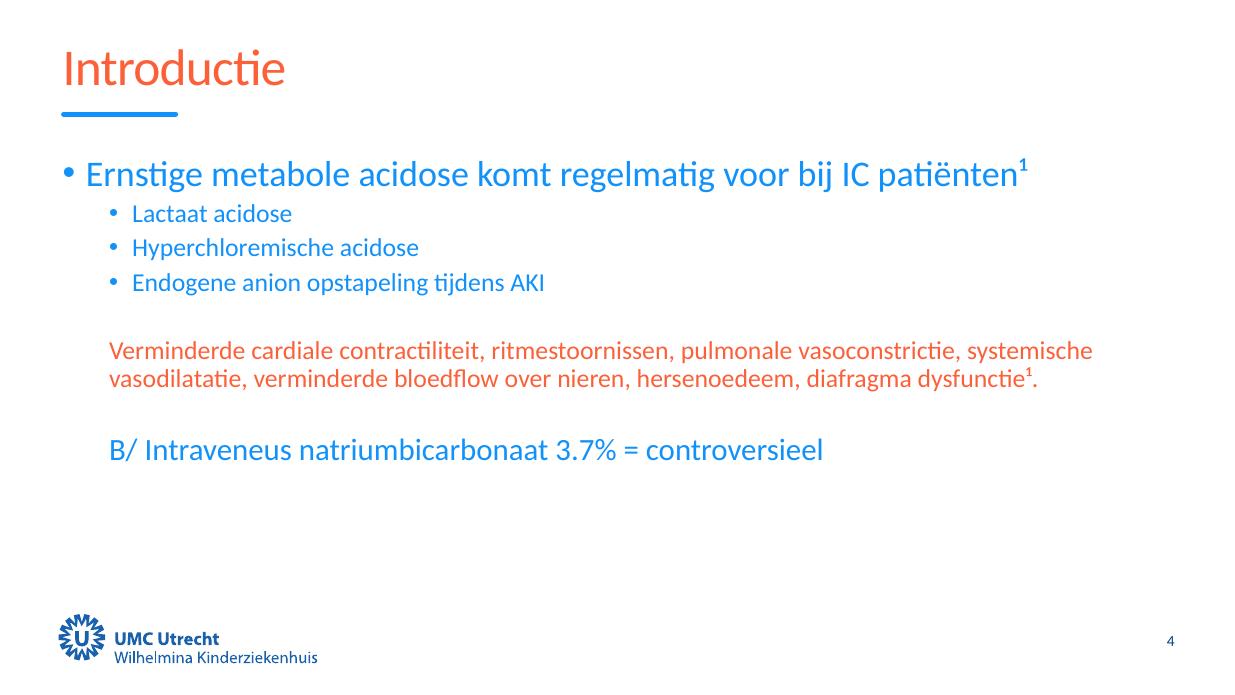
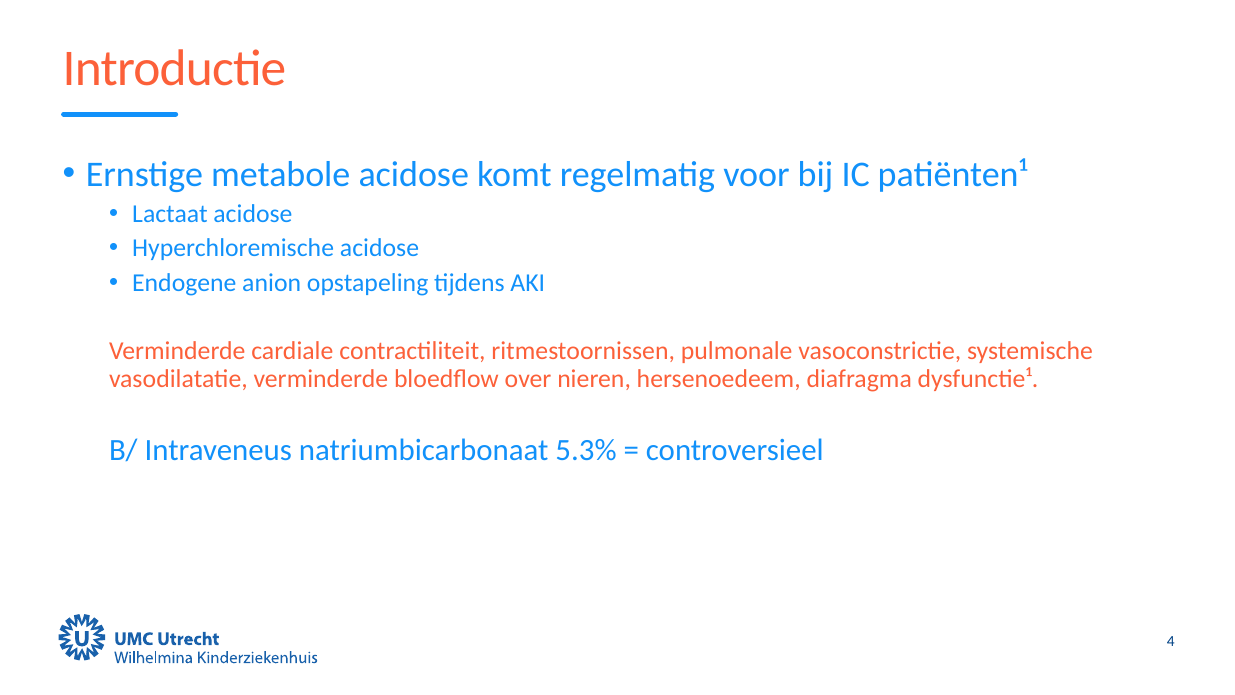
3.7%: 3.7% -> 5.3% (586, 450)
